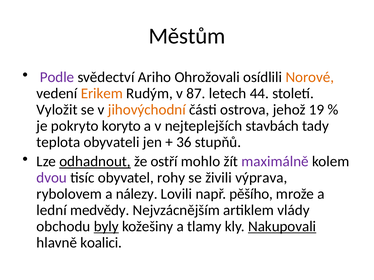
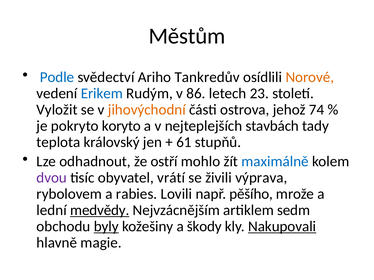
Podle colour: purple -> blue (57, 77)
Ohrožovali: Ohrožovali -> Tankredův (207, 77)
Erikem colour: orange -> blue (102, 94)
87: 87 -> 86 (196, 94)
44: 44 -> 23 (259, 94)
19: 19 -> 74 (317, 110)
obyvateli: obyvateli -> královský (112, 142)
36: 36 -> 61 (184, 142)
odhadnout underline: present -> none (95, 162)
maximálně colour: purple -> blue (275, 162)
rohy: rohy -> vrátí (171, 178)
nálezy: nálezy -> rabies (137, 194)
medvědy underline: none -> present (100, 211)
vlády: vlády -> sedm (294, 211)
tlamy: tlamy -> škody (204, 227)
koalici: koalici -> magie (101, 243)
